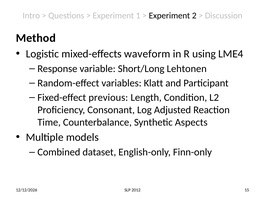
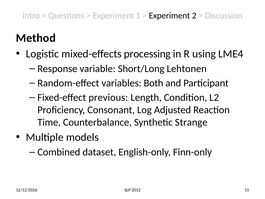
waveform: waveform -> processing (147, 54)
Klatt: Klatt -> Both (154, 83)
Aspects: Aspects -> Strange (191, 122)
